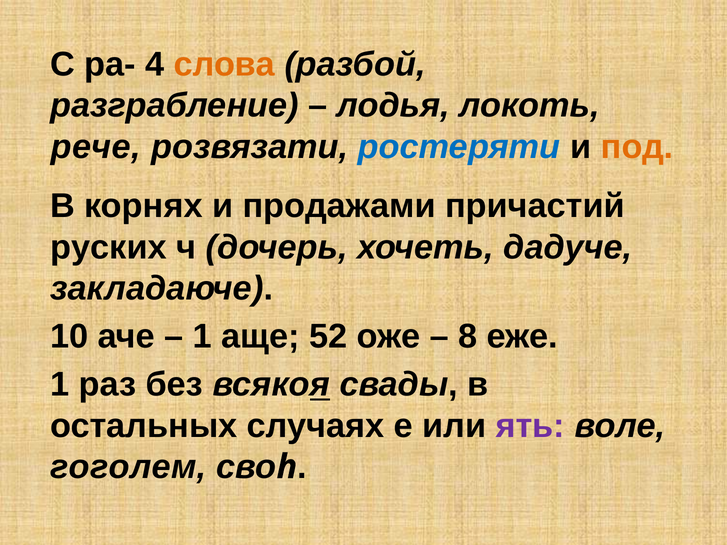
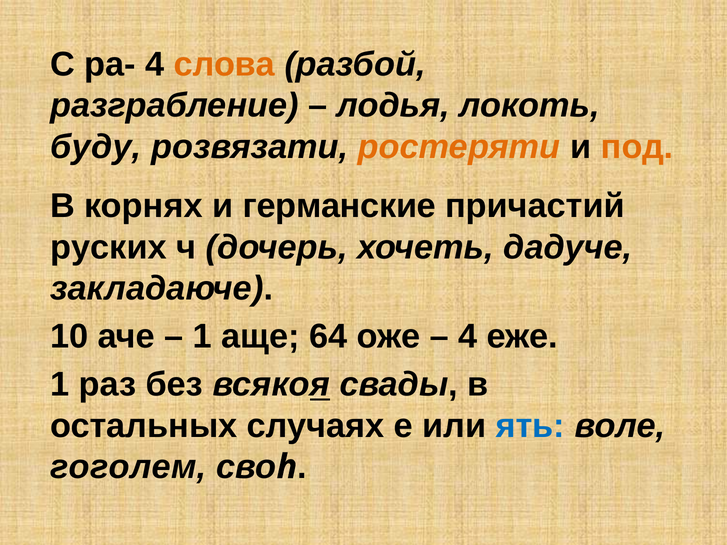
рече: рече -> буду (96, 147)
ростеряти colour: blue -> orange (459, 147)
продажами: продажами -> германские (339, 206)
52: 52 -> 64 (328, 337)
8: 8 -> 4 (468, 337)
ять colour: purple -> blue (530, 426)
